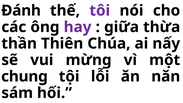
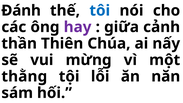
tôi colour: purple -> blue (100, 11)
thừa: thừa -> cảnh (162, 27)
chung: chung -> thằng (24, 76)
